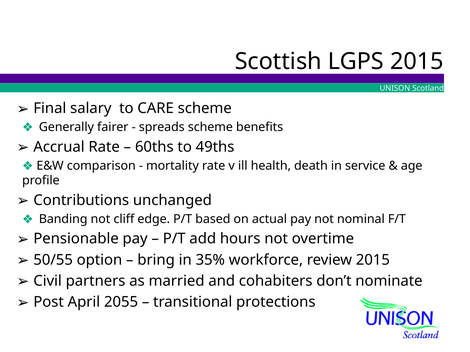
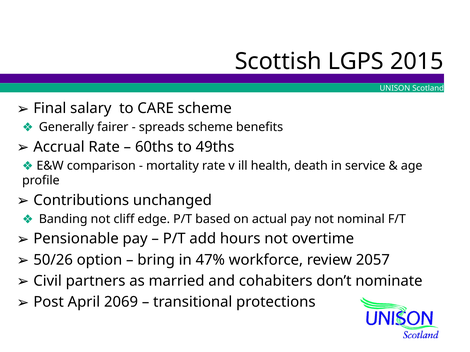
50/55: 50/55 -> 50/26 (53, 260)
35%: 35% -> 47% (210, 260)
review 2015: 2015 -> 2057 (373, 260)
2055: 2055 -> 2069 (121, 302)
